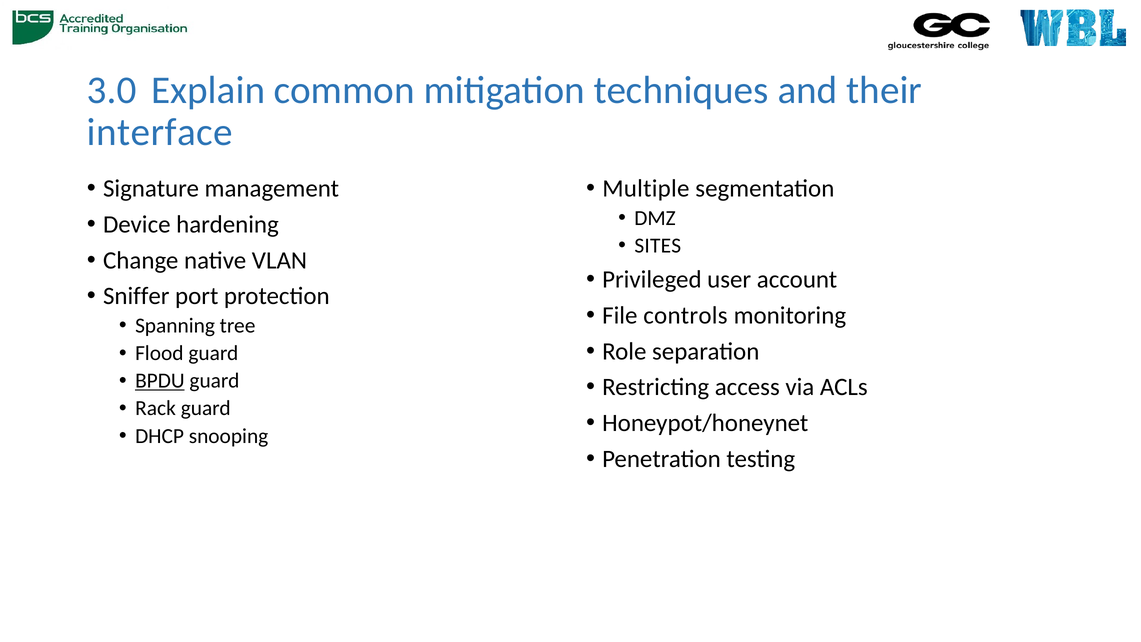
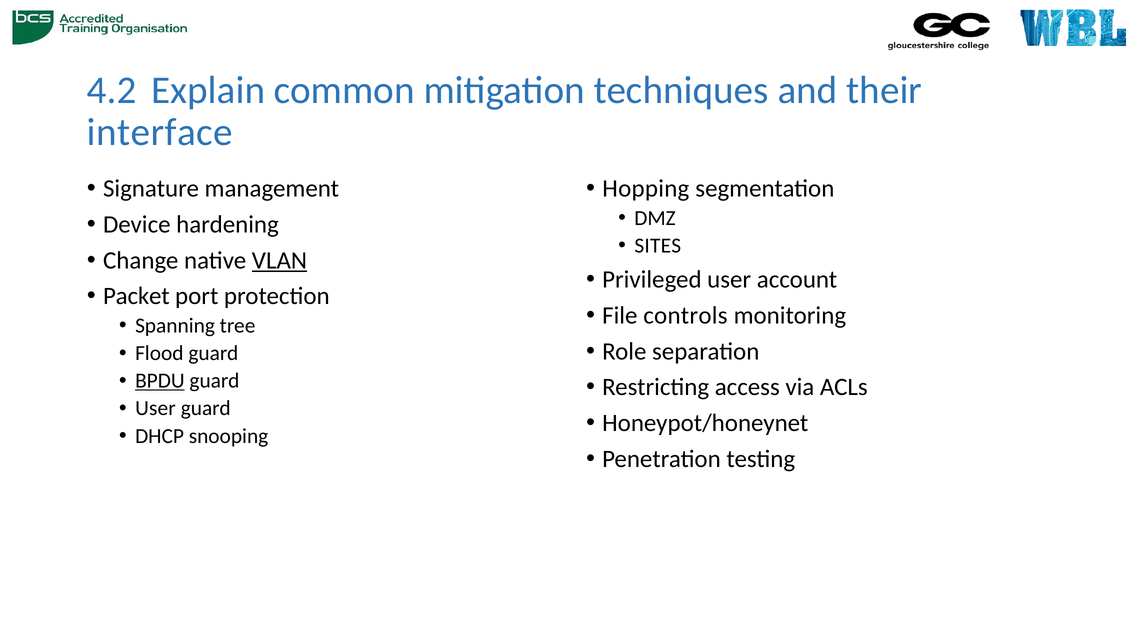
3.0: 3.0 -> 4.2 (112, 90)
Multiple: Multiple -> Hopping (646, 188)
VLAN underline: none -> present (279, 260)
Sniffer: Sniffer -> Packet (136, 296)
Rack: Rack -> User (155, 408)
